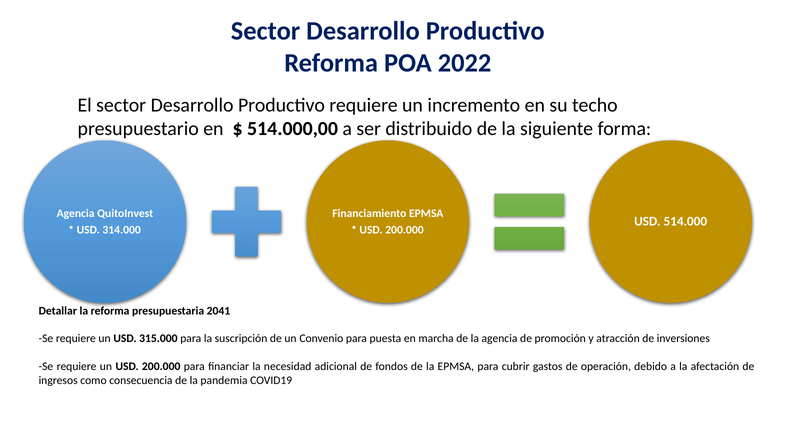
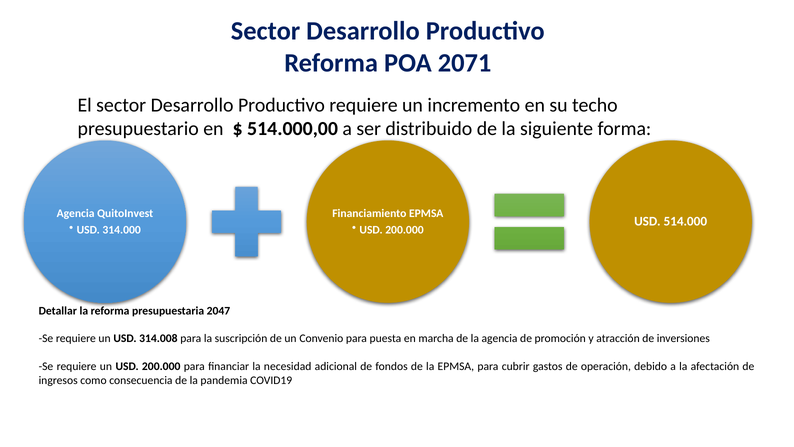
2022: 2022 -> 2071 (465, 63)
2041: 2041 -> 2047 (218, 311)
315.000: 315.000 -> 314.008 (158, 338)
